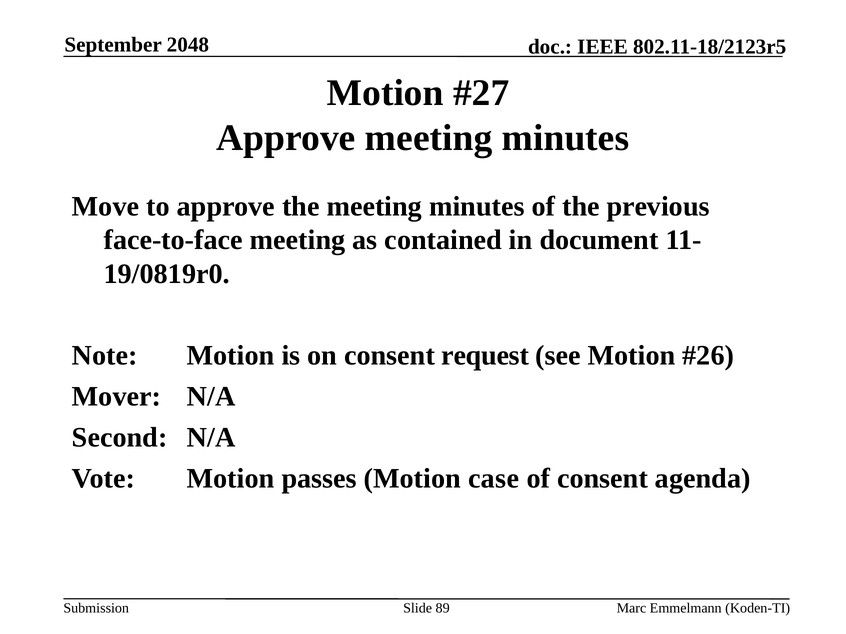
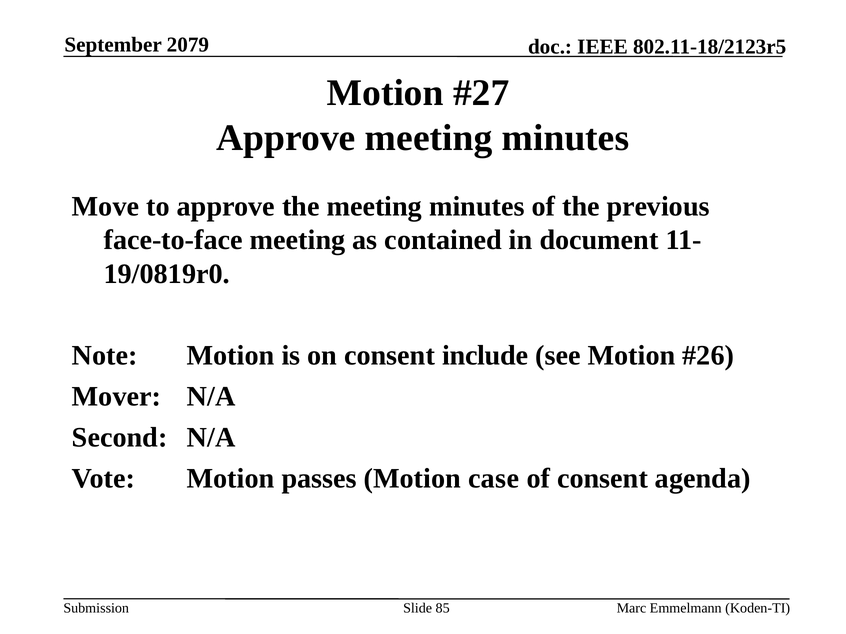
2048: 2048 -> 2079 (188, 45)
request: request -> include (485, 356)
89: 89 -> 85 (443, 609)
